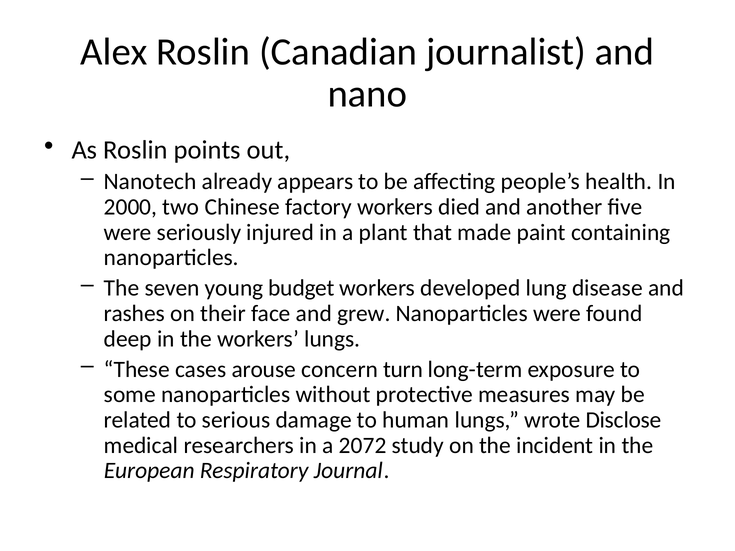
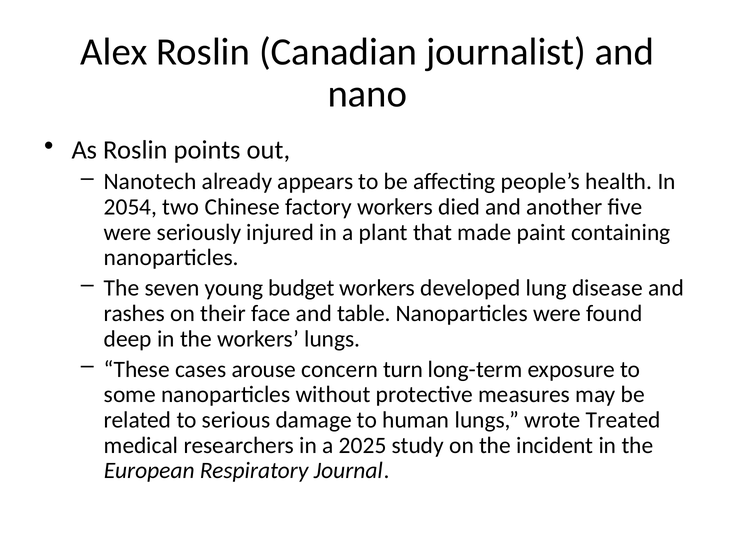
2000: 2000 -> 2054 (131, 207)
grew: grew -> table (364, 314)
Disclose: Disclose -> Treated (623, 420)
2072: 2072 -> 2025 (363, 446)
